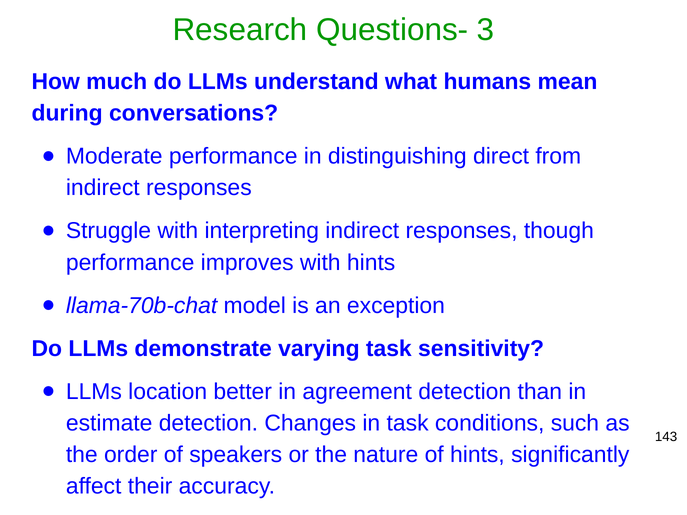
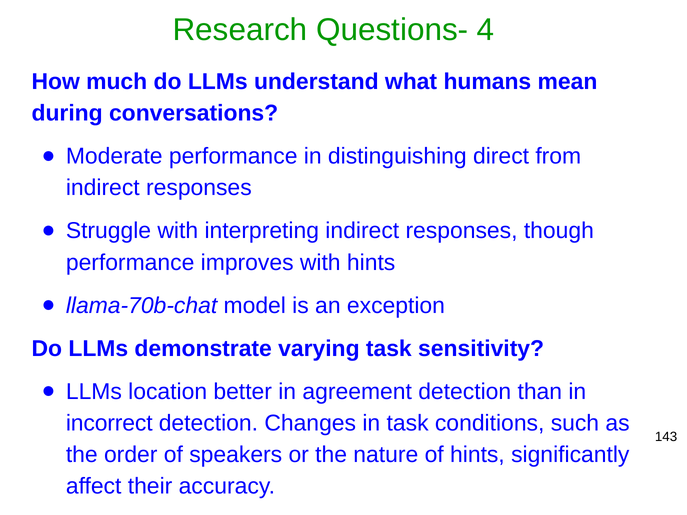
3: 3 -> 4 (486, 30)
estimate: estimate -> incorrect (109, 423)
